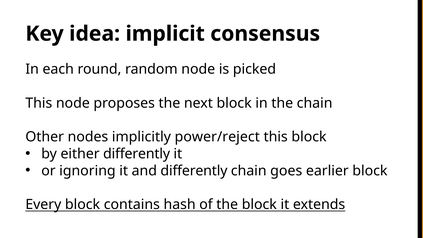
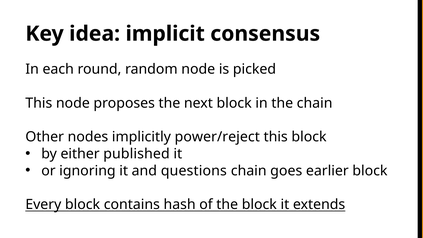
either differently: differently -> published (136, 154)
and differently: differently -> questions (194, 171)
